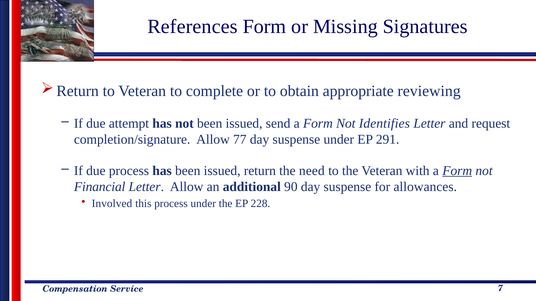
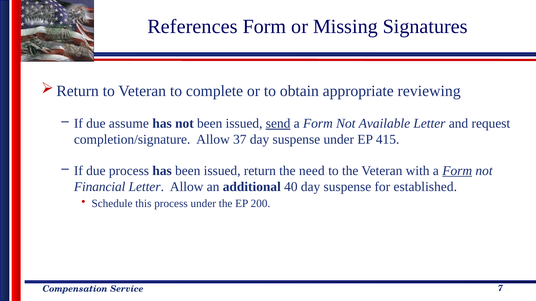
attempt: attempt -> assume (129, 124)
send underline: none -> present (278, 124)
Identifies: Identifies -> Available (384, 124)
77: 77 -> 37 (240, 140)
291: 291 -> 415 (388, 140)
90: 90 -> 40 (291, 187)
allowances: allowances -> established (425, 187)
Involved: Involved -> Schedule (112, 204)
228: 228 -> 200 (260, 204)
